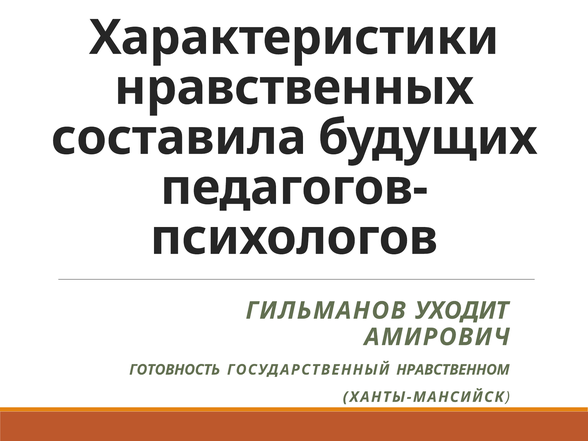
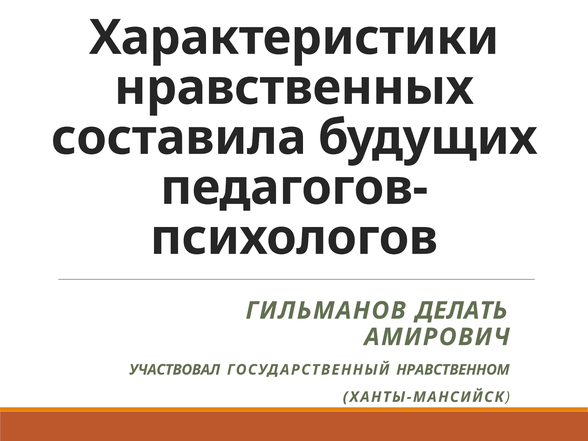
УХОДИТ: УХОДИТ -> ДЕЛАТЬ (461, 311)
ГОТОВНОСТЬ: ГОТОВНОСТЬ -> УЧАСТВОВАЛ (175, 370)
